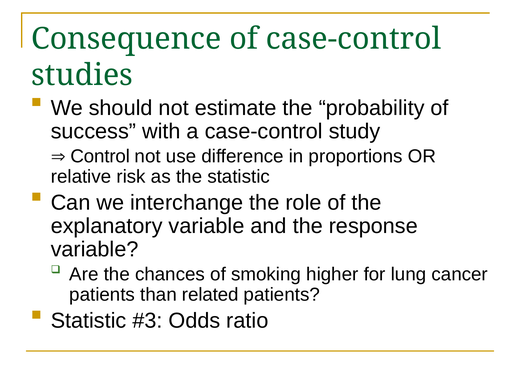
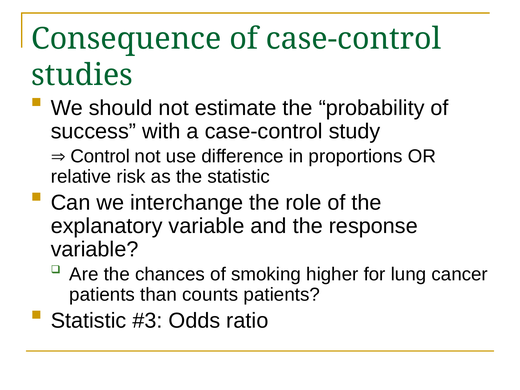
related: related -> counts (210, 295)
